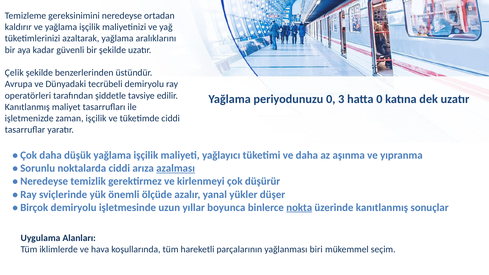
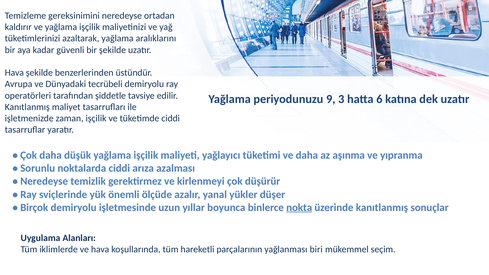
Çelik: Çelik -> Hava (14, 73)
periyodunuzu 0: 0 -> 9 (331, 99)
hatta 0: 0 -> 6 (379, 99)
azalması underline: present -> none (176, 168)
